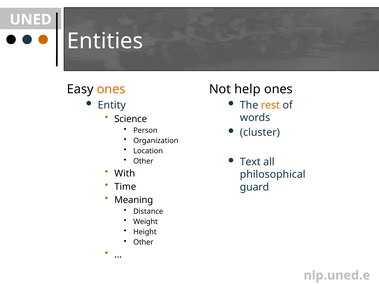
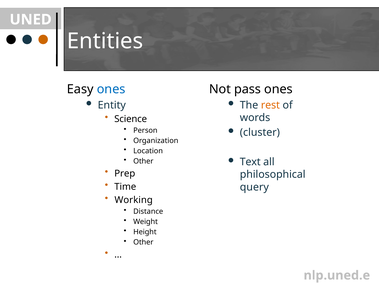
ones colour: orange -> blue (111, 89)
help: help -> pass (248, 89)
With: With -> Prep (125, 174)
guard: guard -> query (254, 187)
Meaning: Meaning -> Working (134, 200)
